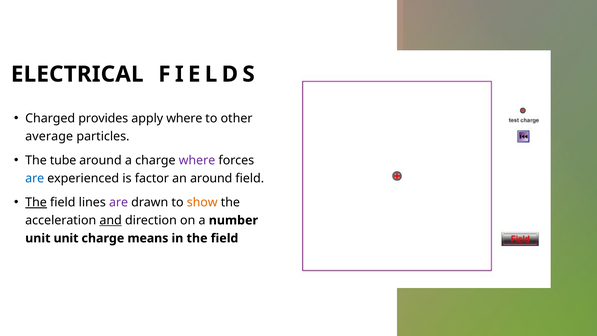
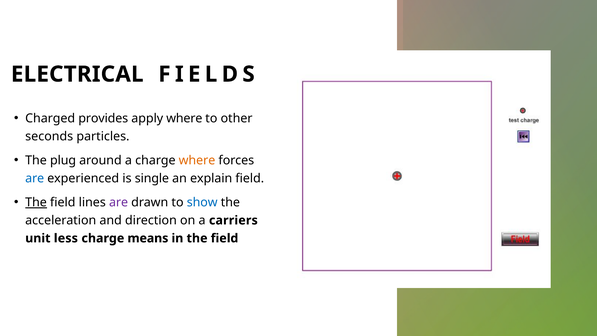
average: average -> seconds (49, 136)
tube: tube -> plug (63, 160)
where colour: purple -> orange (197, 160)
factor: factor -> single (152, 178)
an around: around -> explain (211, 178)
show colour: orange -> blue (202, 202)
and underline: present -> none (111, 220)
number: number -> carriers (233, 220)
unit unit: unit -> less (66, 238)
